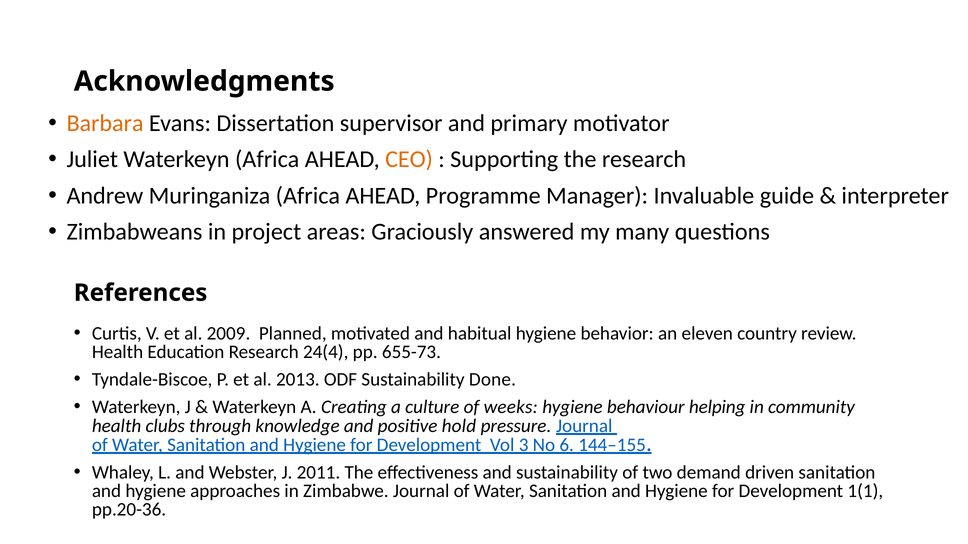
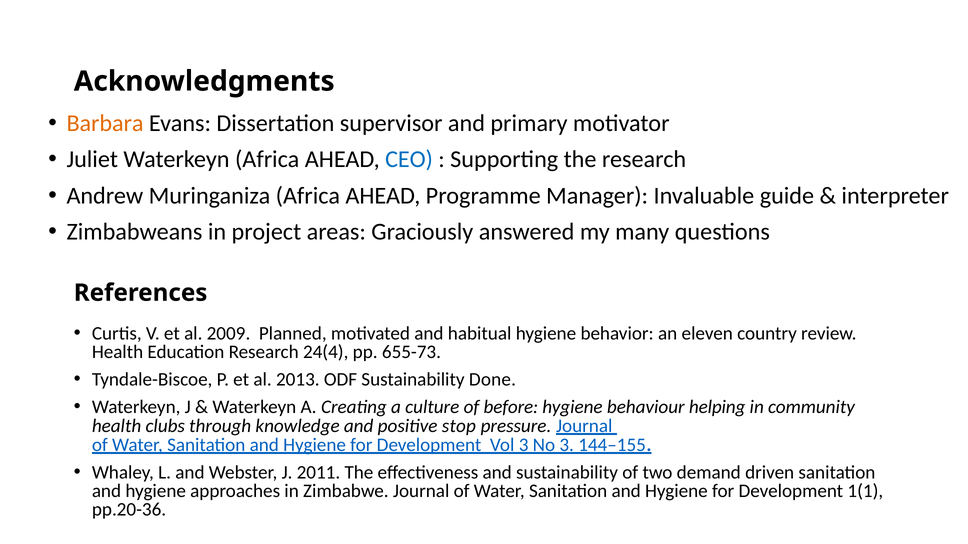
CEO colour: orange -> blue (409, 160)
weeks: weeks -> before (511, 407)
hold: hold -> stop (459, 426)
No 6: 6 -> 3 (567, 445)
